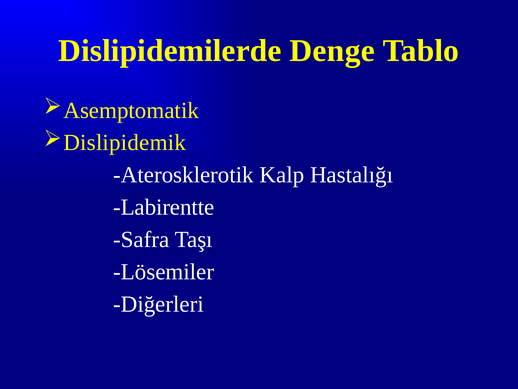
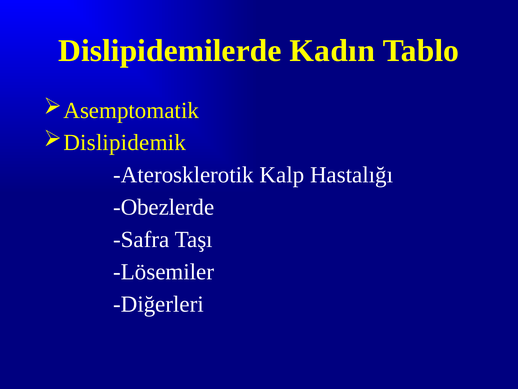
Denge: Denge -> Kadın (332, 51)
Labirentte: Labirentte -> Obezlerde (164, 207)
